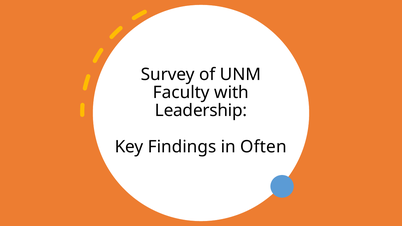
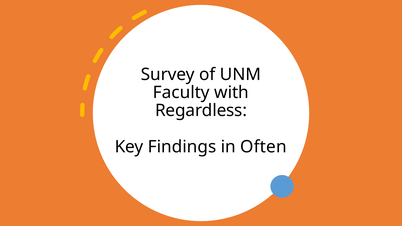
Leadership: Leadership -> Regardless (201, 111)
